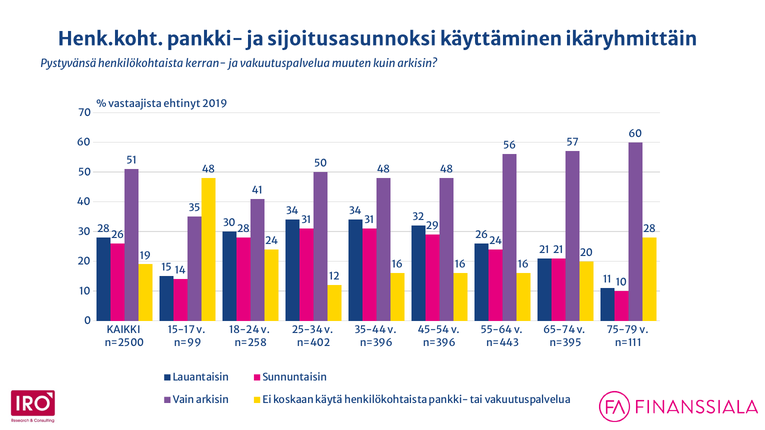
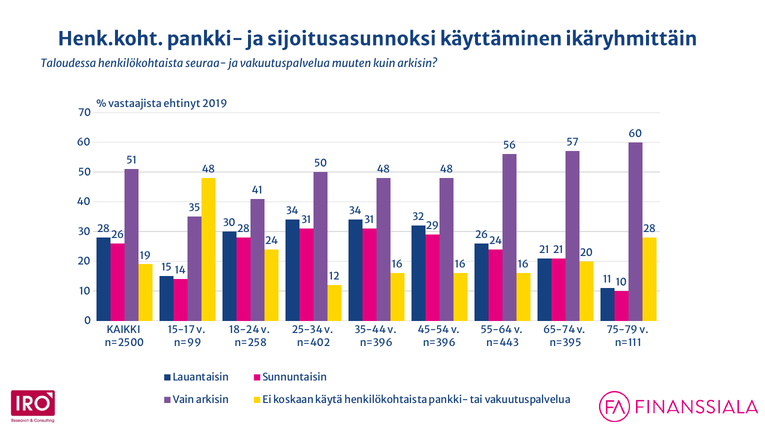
Pystyvänsä: Pystyvänsä -> Taloudessa (68, 64)
kerran-: kerran- -> seuraa- (206, 64)
